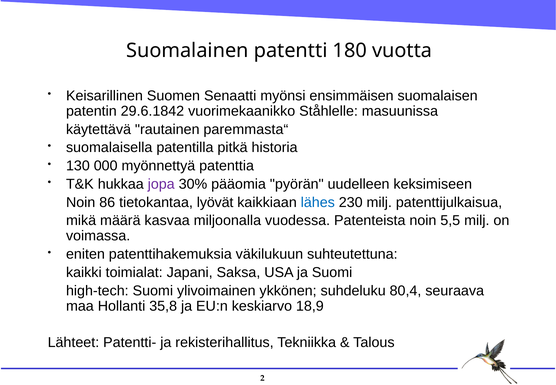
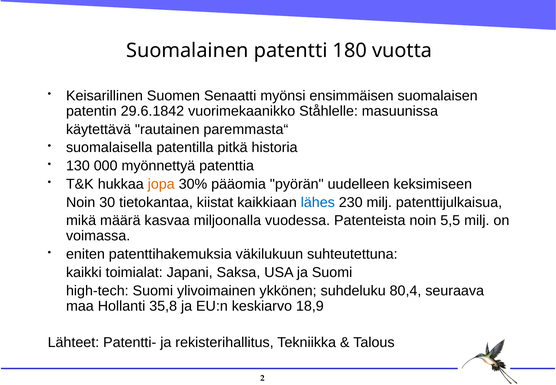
jopa colour: purple -> orange (161, 184)
86: 86 -> 30 (107, 202)
lyövät: lyövät -> kiistat (215, 202)
